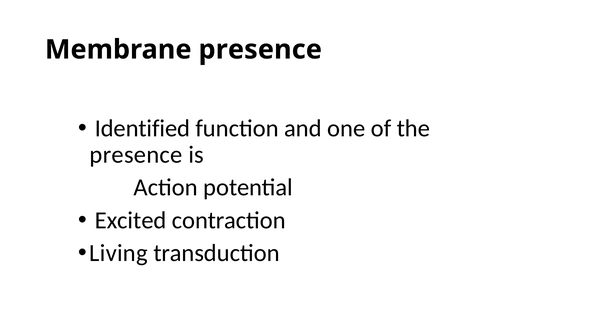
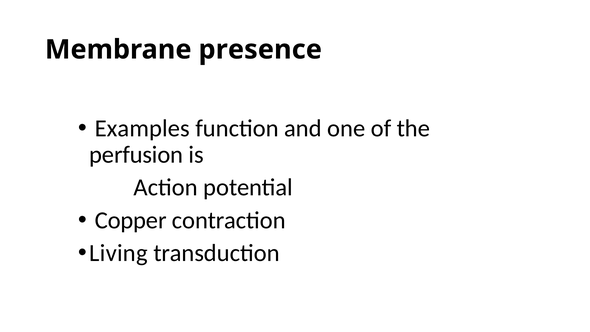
Identified: Identified -> Examples (142, 128)
presence: presence -> perfusion (136, 155)
Excited: Excited -> Copper (131, 220)
